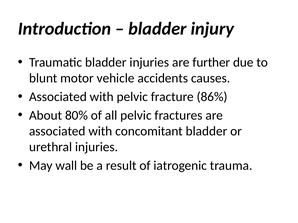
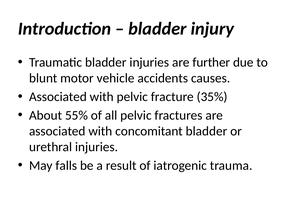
86%: 86% -> 35% (212, 97)
80%: 80% -> 55% (76, 116)
wall: wall -> falls (66, 166)
